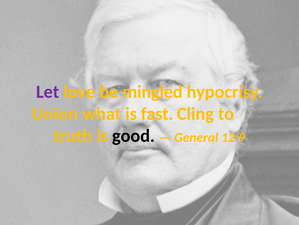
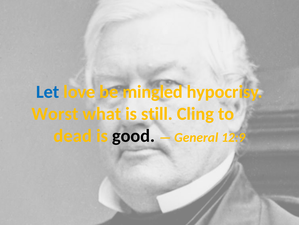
Let colour: purple -> blue (48, 91)
Union: Union -> Worst (55, 113)
fast: fast -> still (157, 113)
truth: truth -> dead (73, 135)
